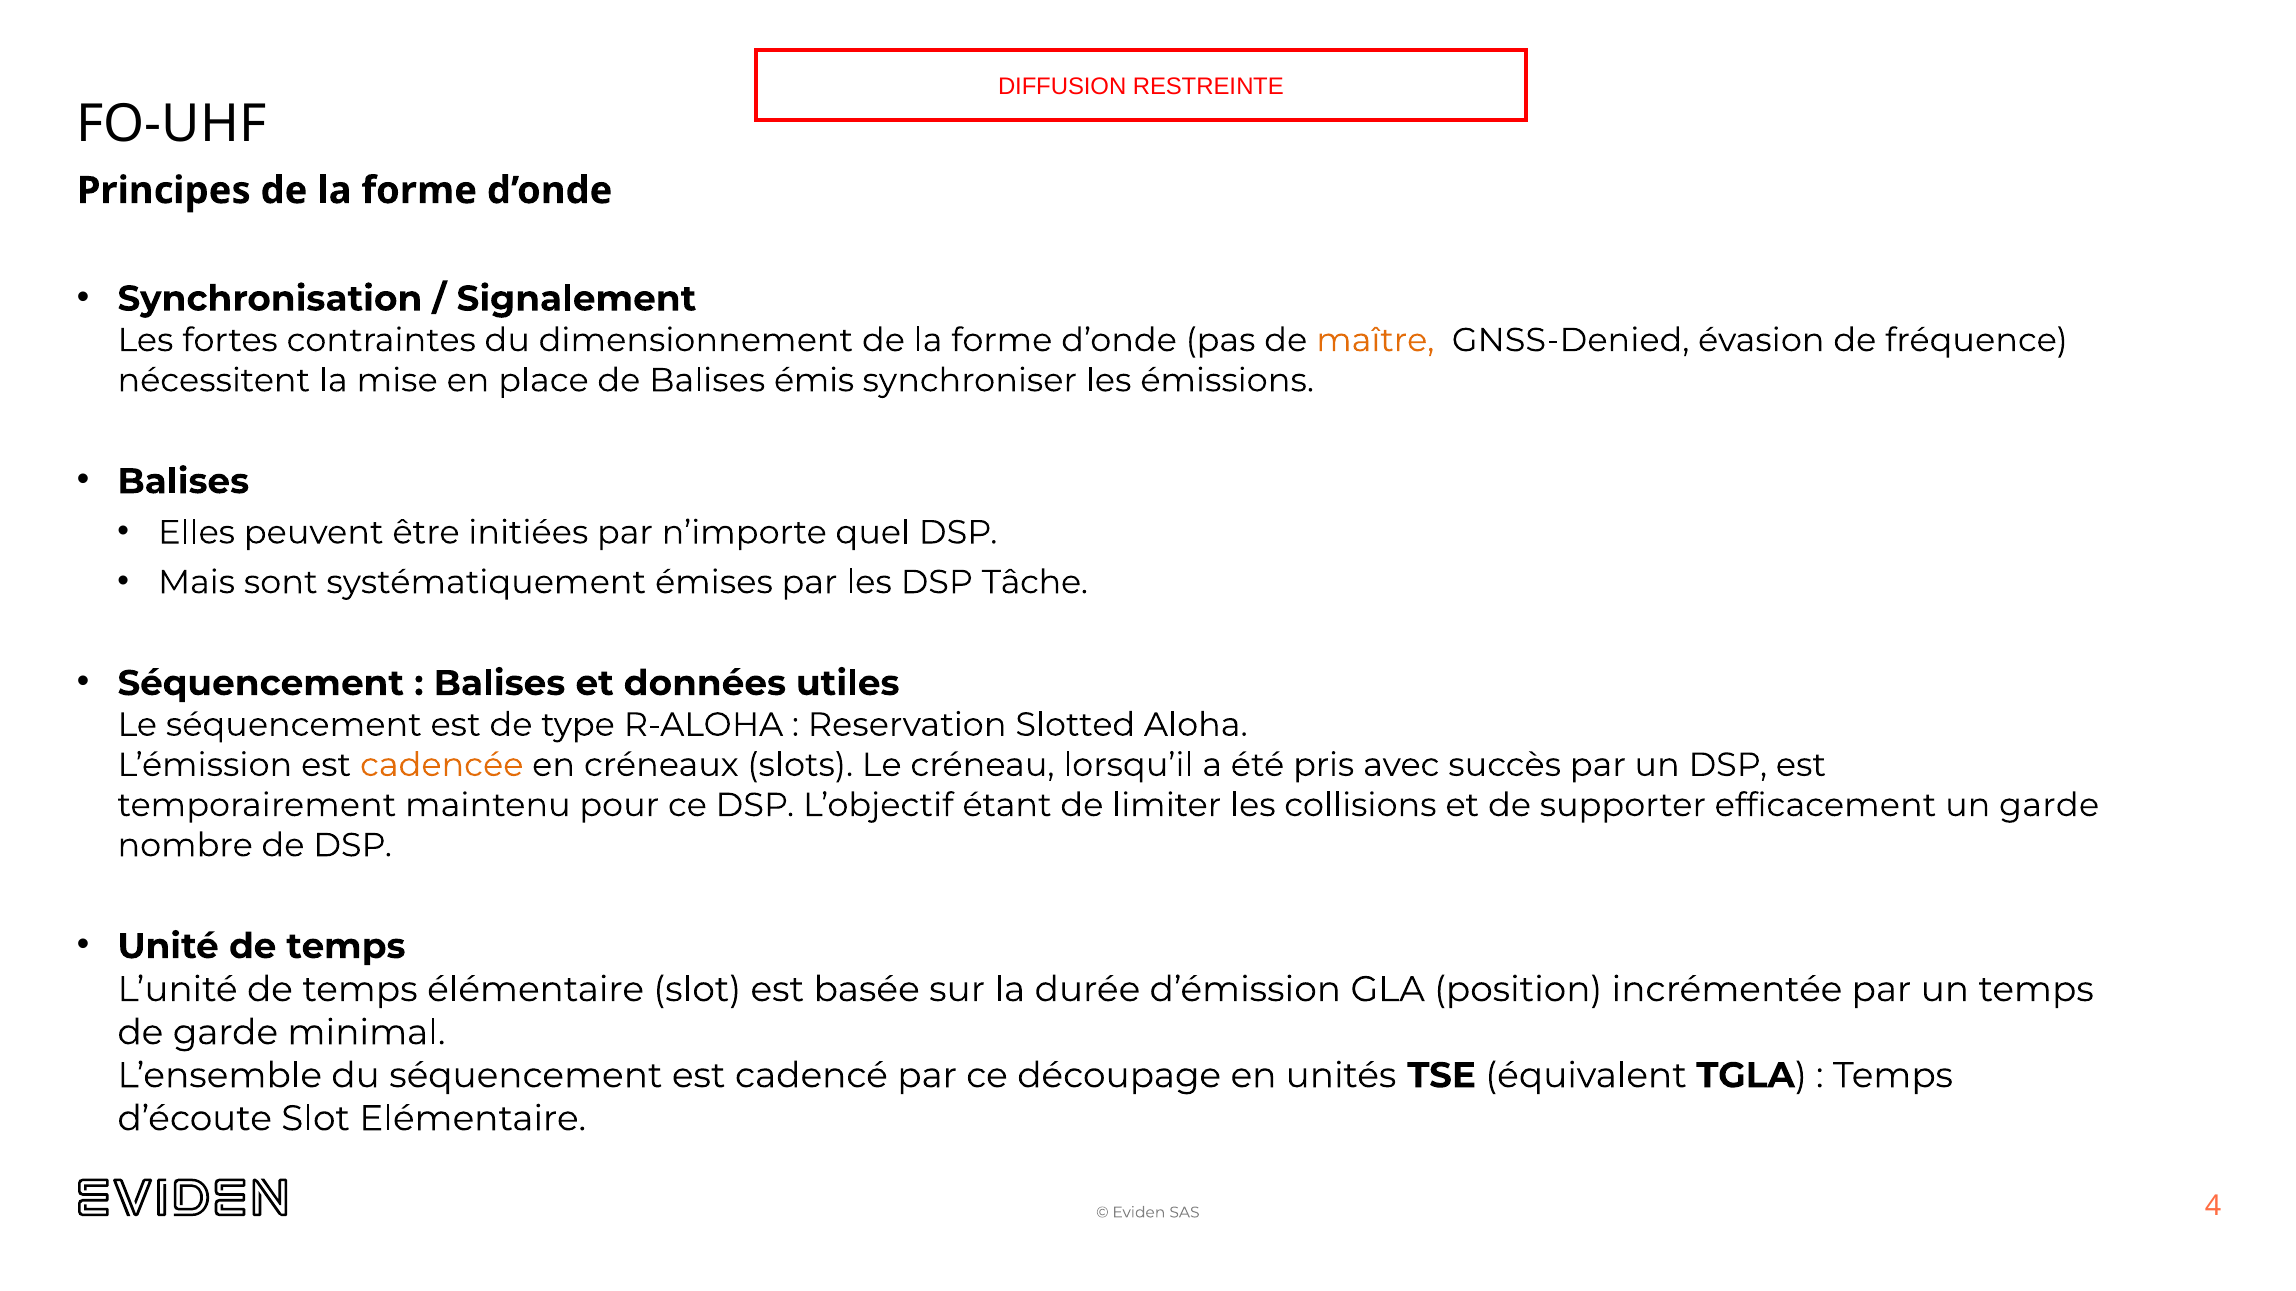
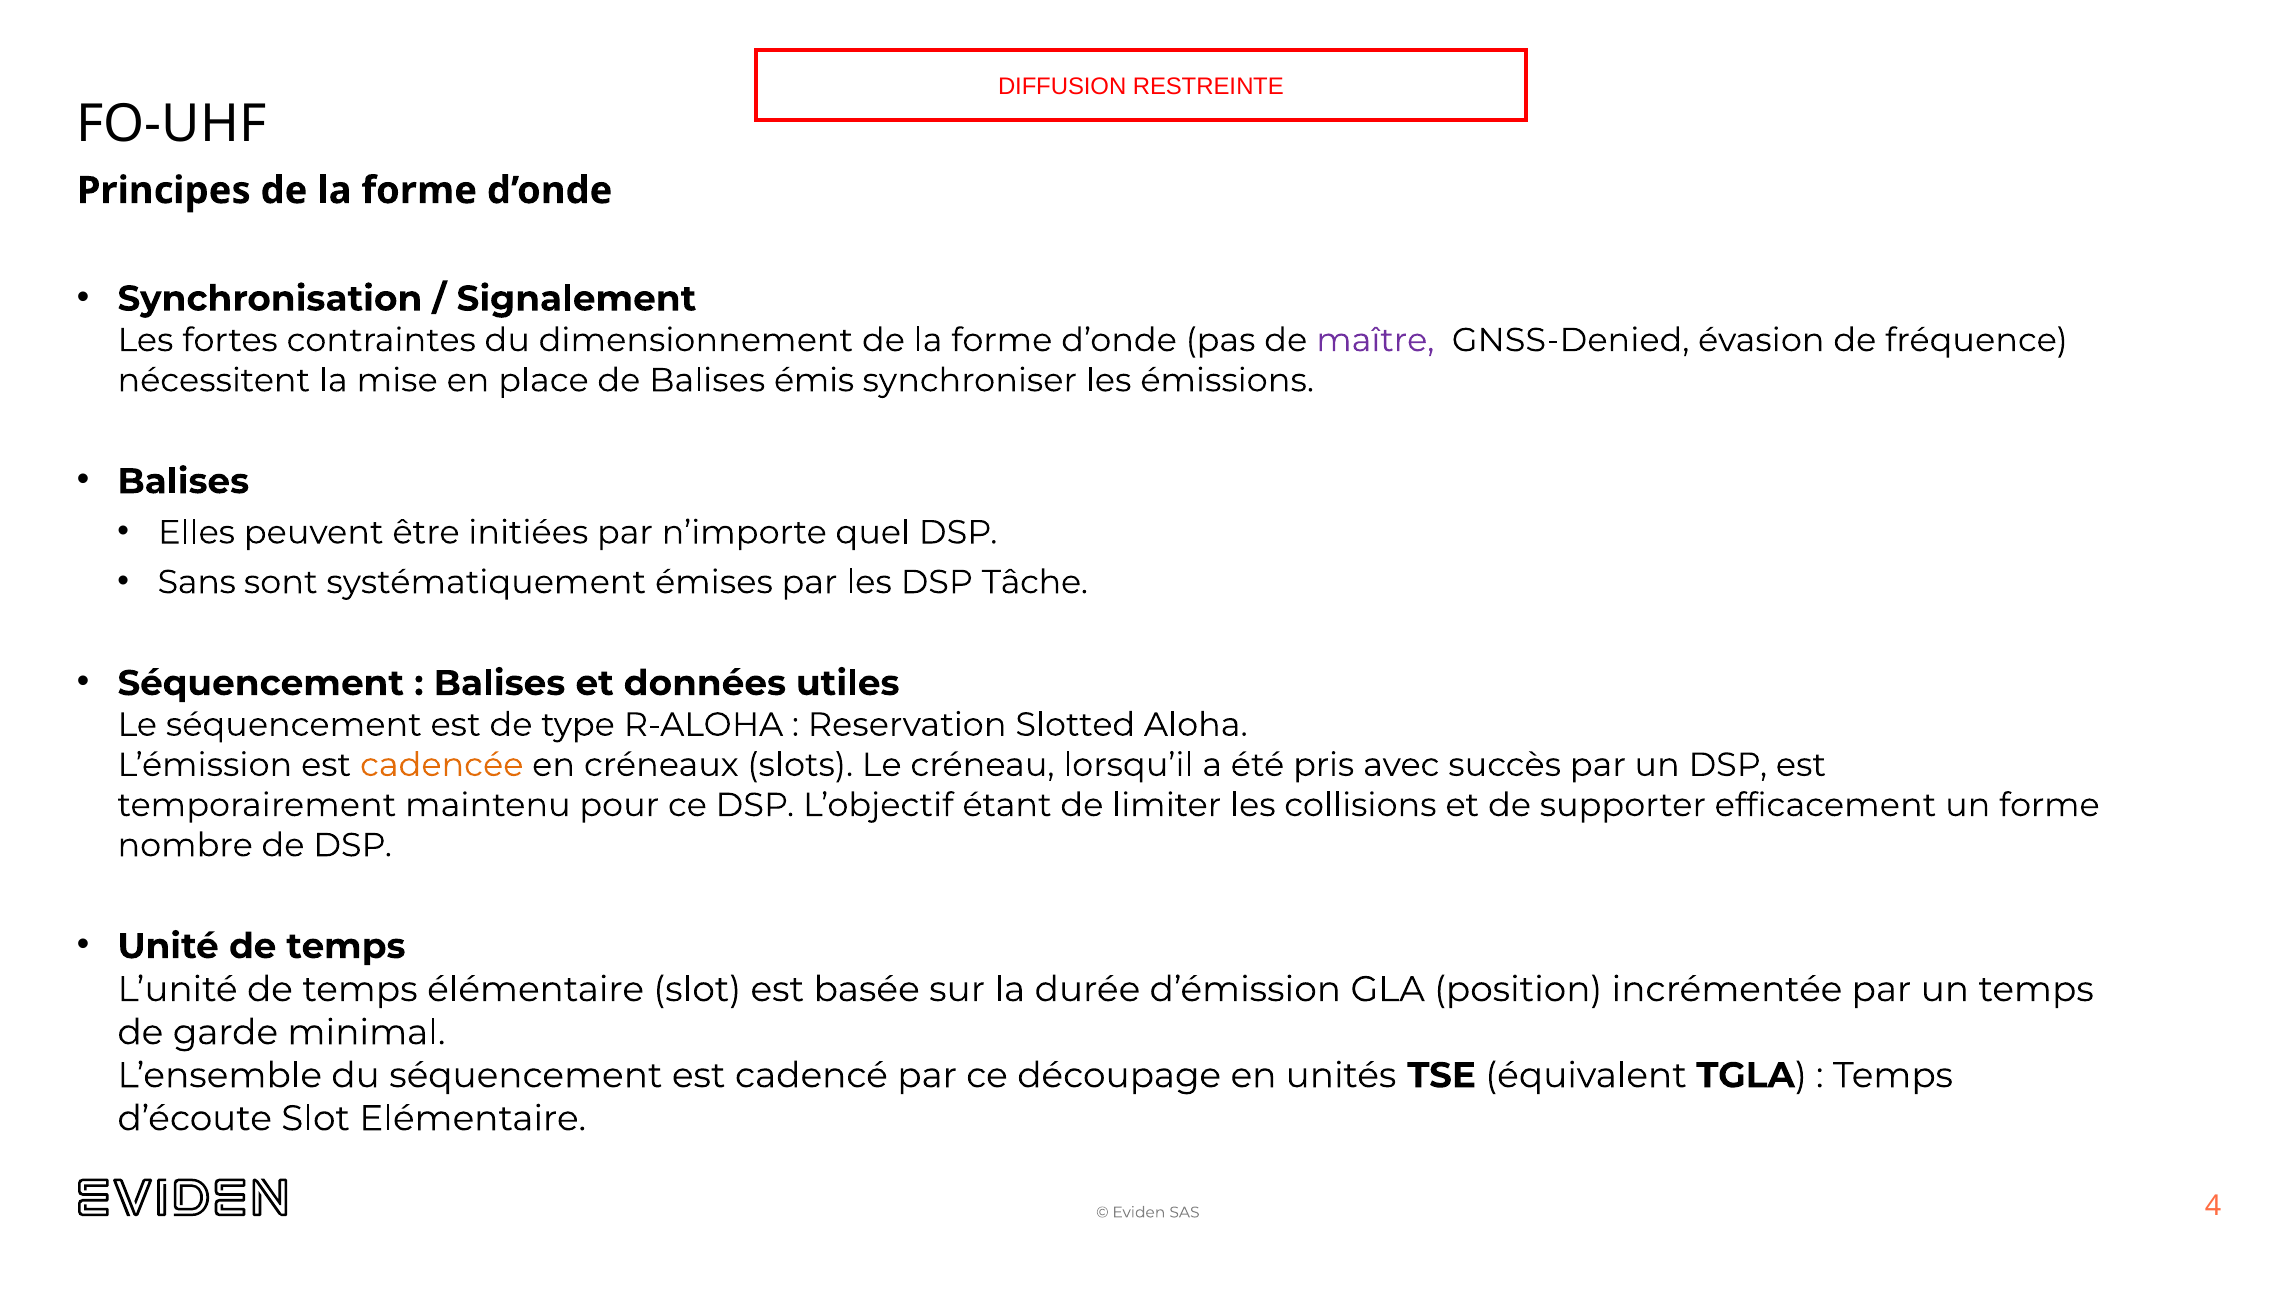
maître colour: orange -> purple (1375, 340)
Mais: Mais -> Sans (197, 582)
un garde: garde -> forme (2049, 805)
